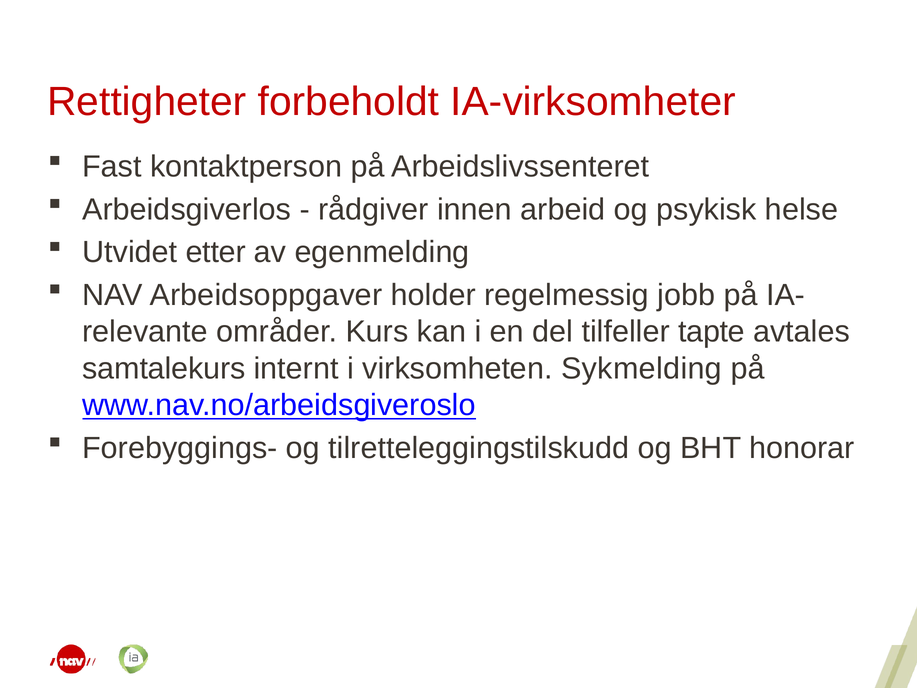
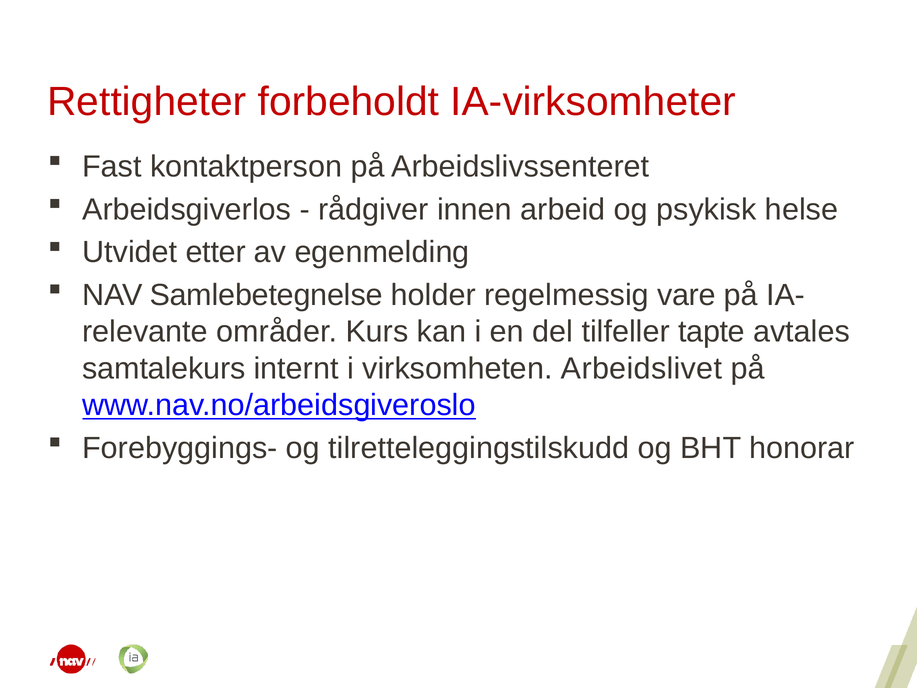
Arbeidsoppgaver: Arbeidsoppgaver -> Samlebetegnelse (266, 295)
jobb: jobb -> vare (686, 295)
Sykmelding: Sykmelding -> Arbeidslivet (642, 368)
